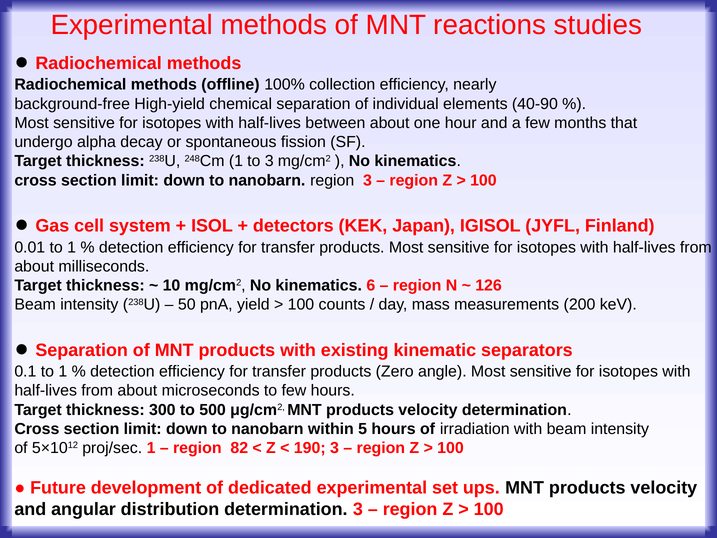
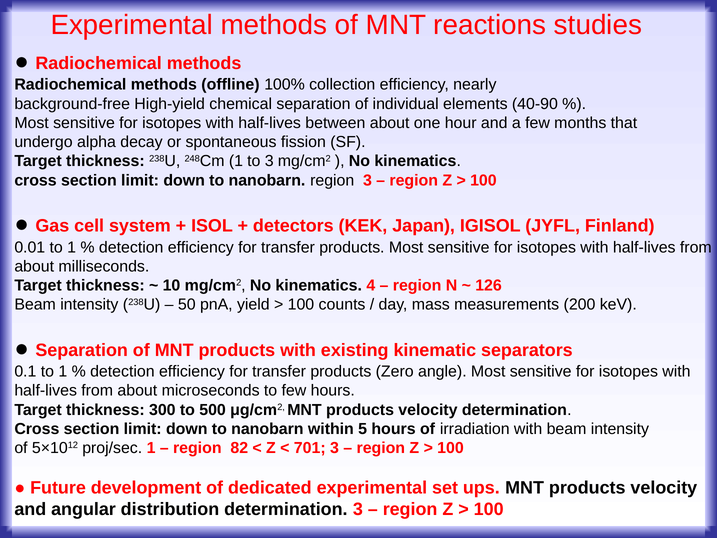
6: 6 -> 4 (371, 285)
190: 190 -> 701 (310, 448)
